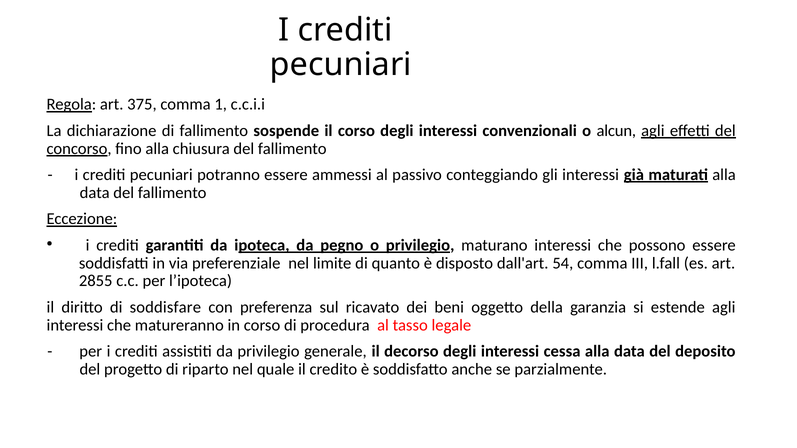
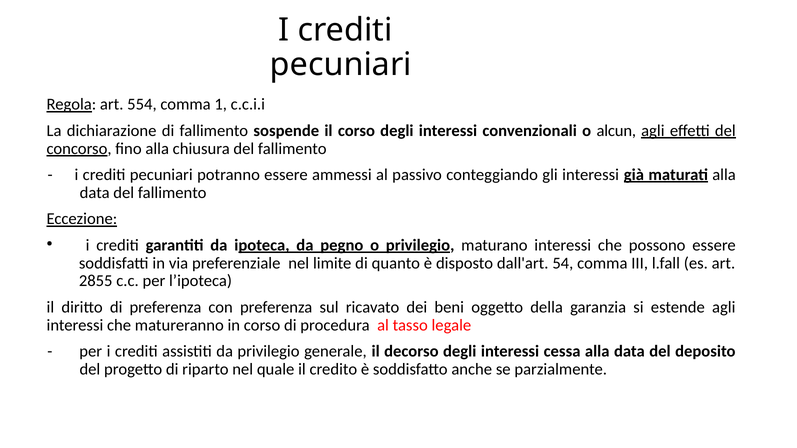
375: 375 -> 554 (142, 104)
di soddisfare: soddisfare -> preferenza (166, 307)
